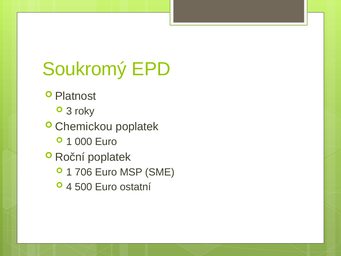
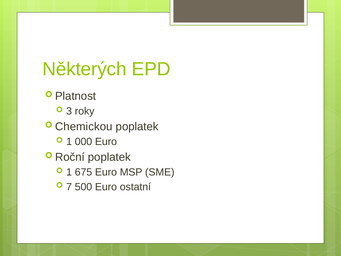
Soukromý: Soukromý -> Některých (84, 69)
706: 706 -> 675 (83, 172)
4: 4 -> 7 (69, 187)
